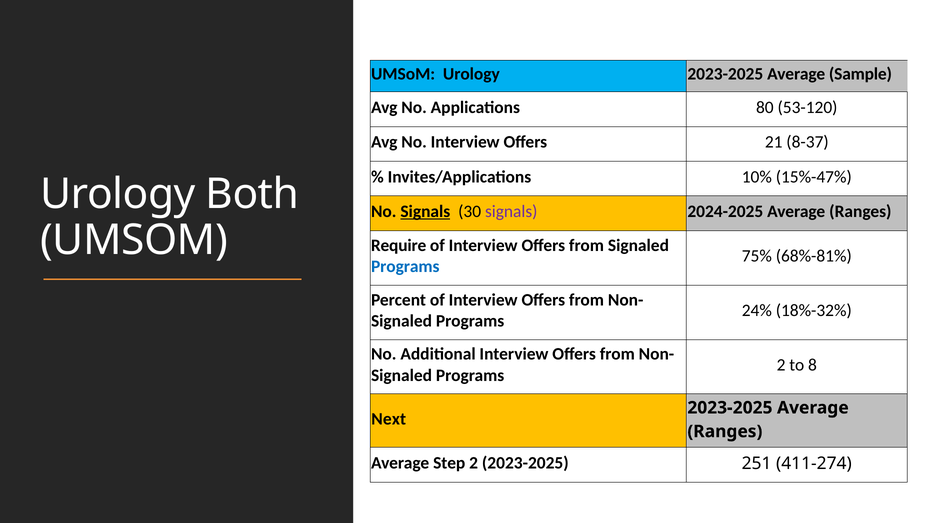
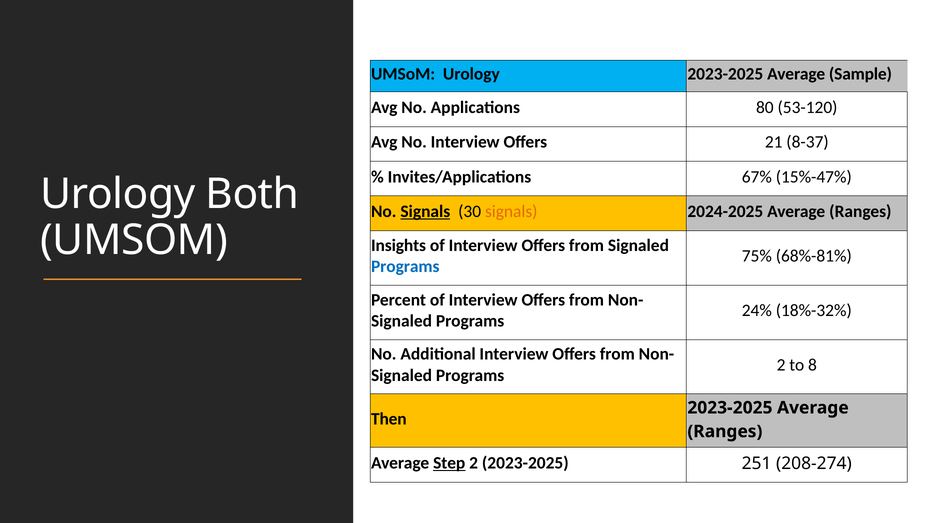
10%: 10% -> 67% (757, 177)
signals colour: purple -> orange (511, 211)
Require: Require -> Insights (399, 245)
Next: Next -> Then (389, 418)
Step underline: none -> present (449, 463)
411-274: 411-274 -> 208-274 (814, 463)
